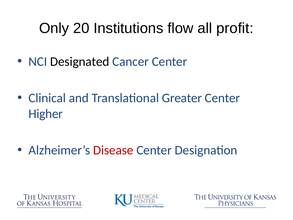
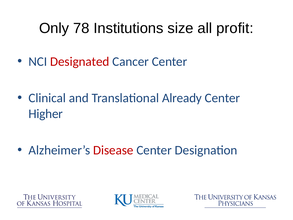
20: 20 -> 78 (81, 28)
flow: flow -> size (181, 28)
Designated colour: black -> red (80, 61)
Greater: Greater -> Already (182, 98)
